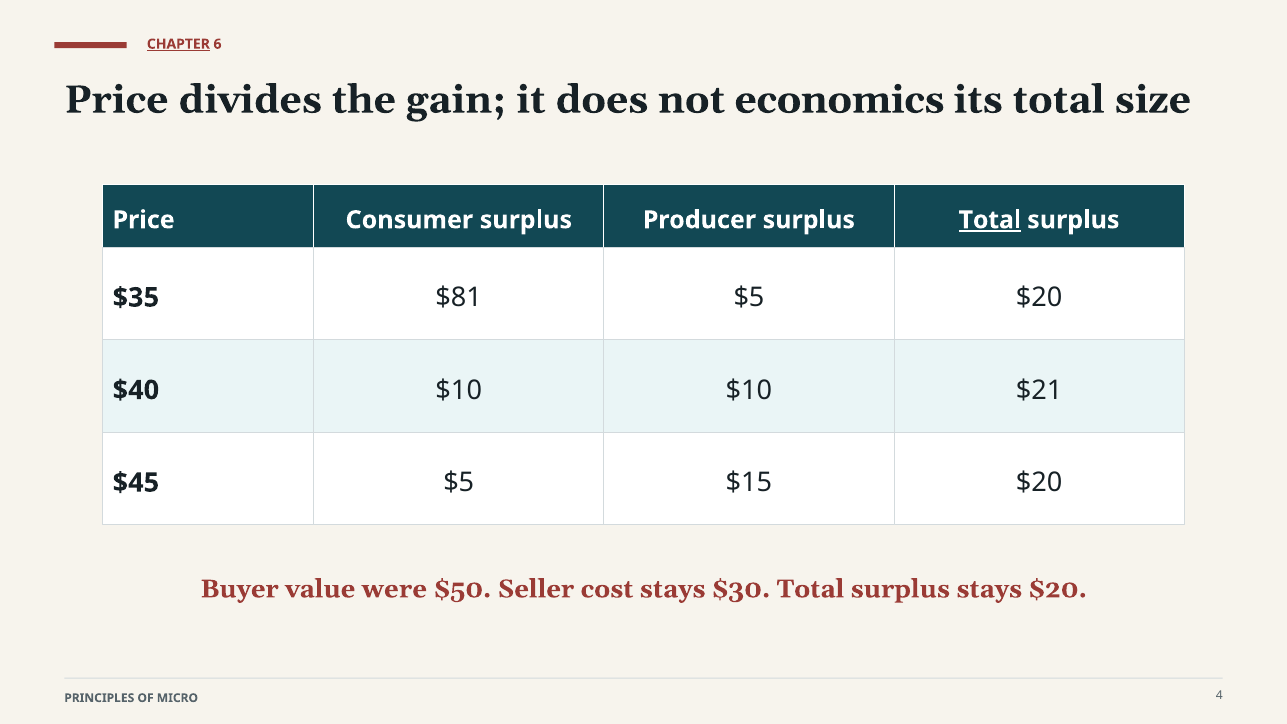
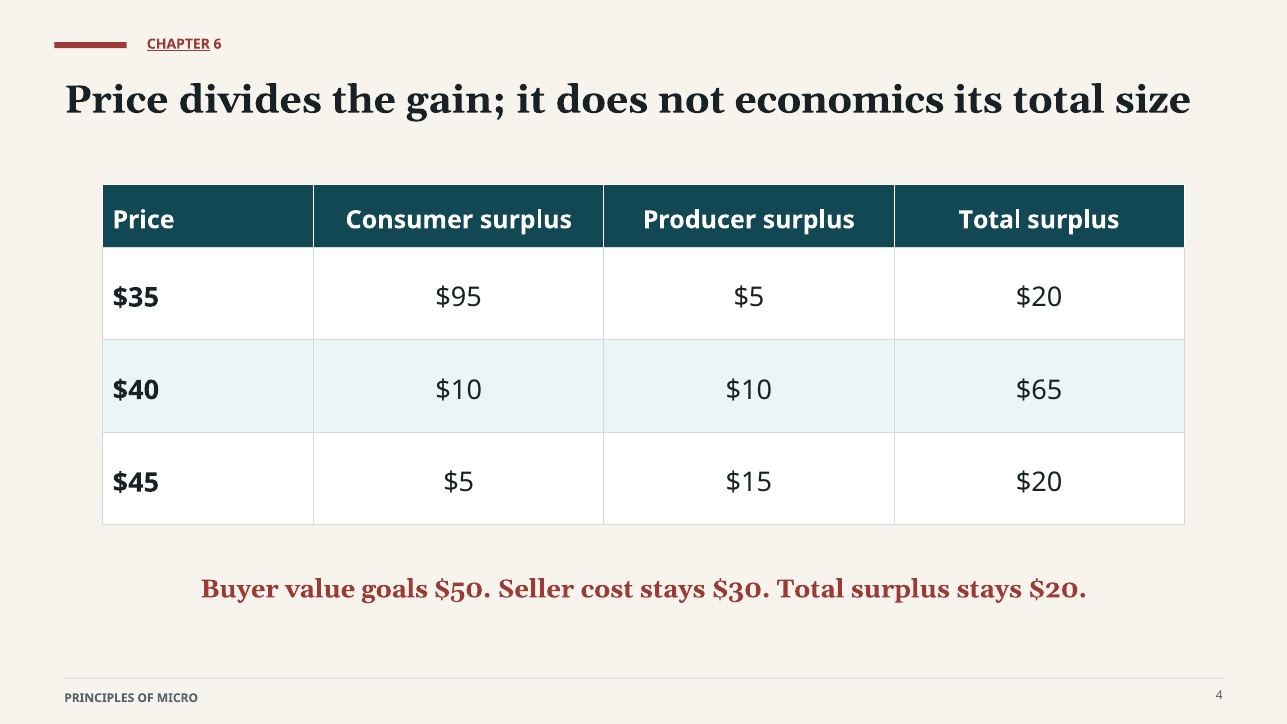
Total underline: present -> none (990, 220)
$81: $81 -> $95 (459, 298)
$21: $21 -> $65 (1039, 390)
were: were -> goals (395, 589)
